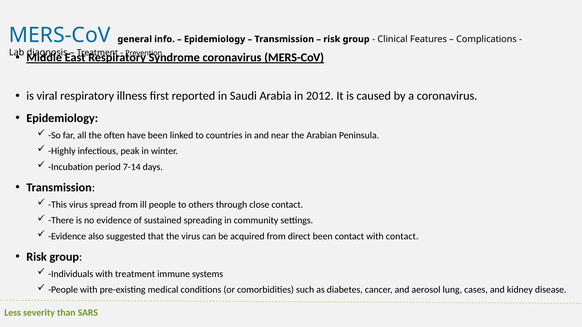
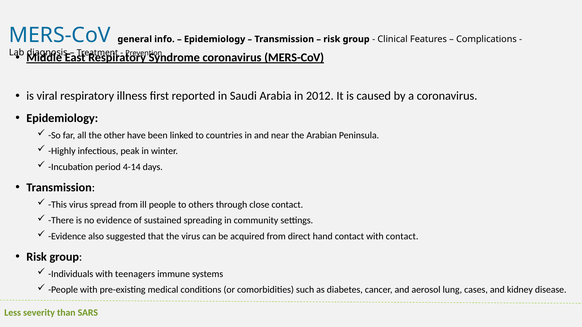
often: often -> other (114, 135)
7-14: 7-14 -> 4-14 (132, 167)
direct been: been -> hand (323, 236)
with treatment: treatment -> teenagers (135, 274)
